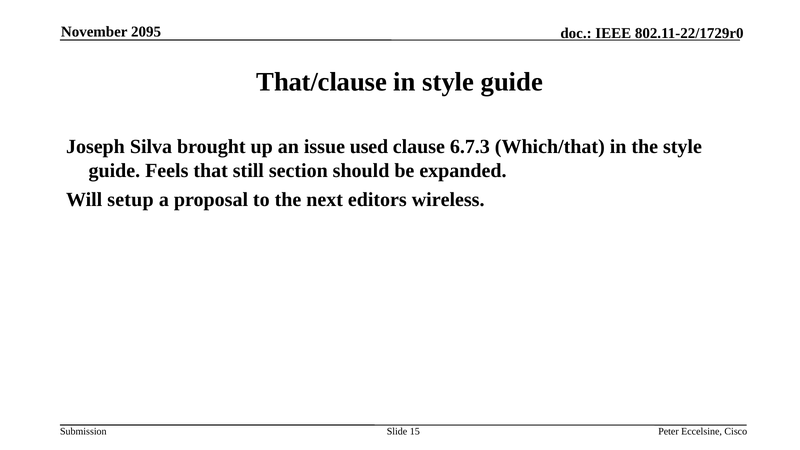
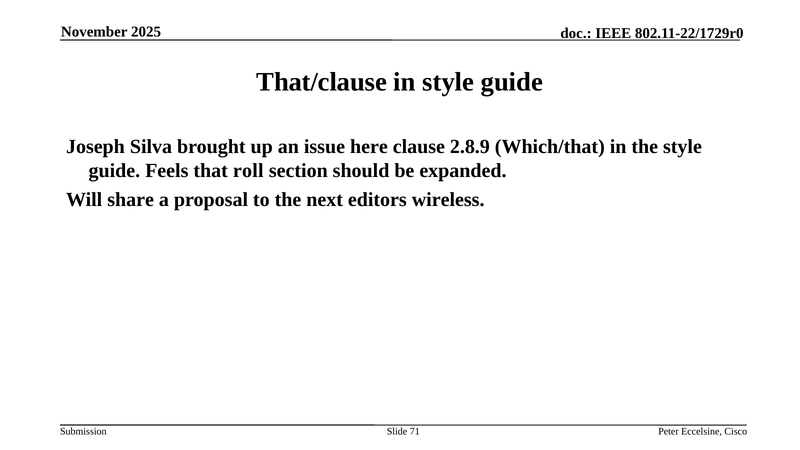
2095: 2095 -> 2025 (146, 32)
used: used -> here (369, 146)
6.7.3: 6.7.3 -> 2.8.9 (470, 146)
still: still -> roll (248, 170)
setup: setup -> share (131, 199)
15: 15 -> 71 (415, 432)
